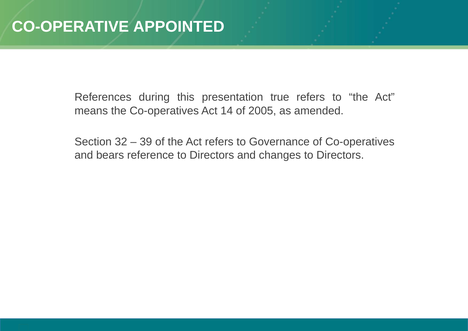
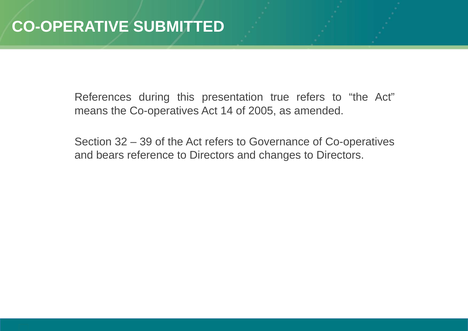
APPOINTED: APPOINTED -> SUBMITTED (179, 27)
